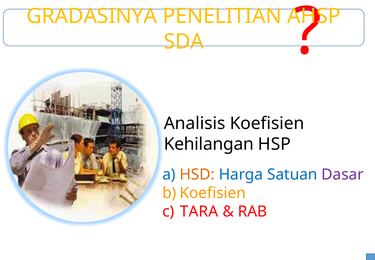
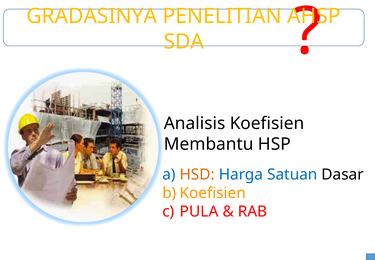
Kehilangan: Kehilangan -> Membantu (209, 144)
Dasar colour: purple -> black (343, 174)
TARA: TARA -> PULA (199, 211)
